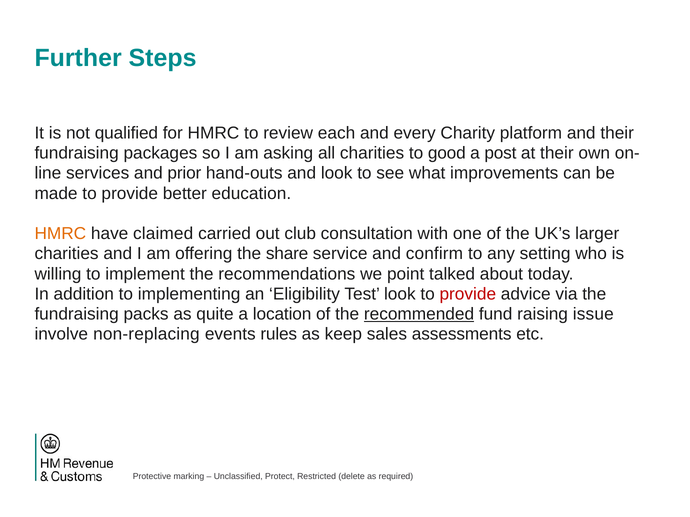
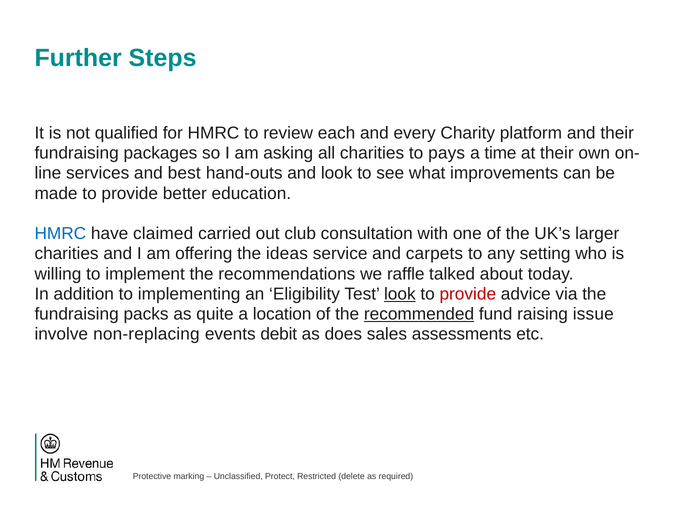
good: good -> pays (447, 153)
post: post -> time (500, 153)
prior: prior -> best (184, 173)
HMRC colour: orange -> blue (60, 234)
share: share -> ideas (287, 254)
confirm: confirm -> carpets (434, 254)
point: point -> raffle (406, 274)
look underline: none -> present (400, 294)
rules: rules -> debit (279, 334)
keep: keep -> does (343, 334)
